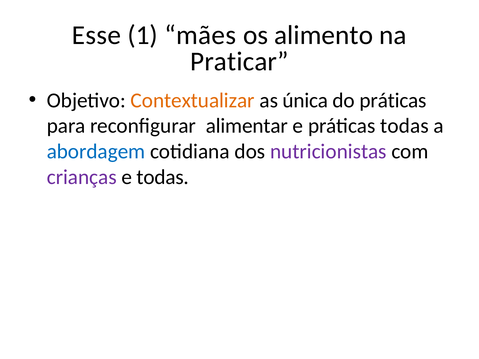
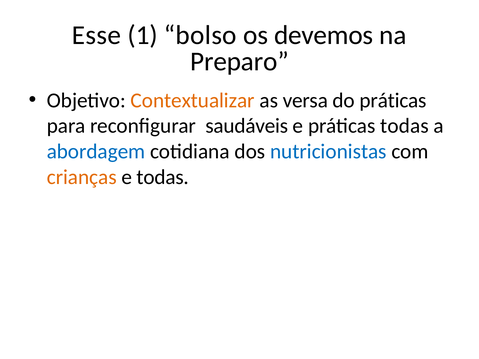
mães: mães -> bolso (200, 35)
alimento: alimento -> devemos (324, 35)
Praticar: Praticar -> Preparo (239, 61)
única: única -> versa (305, 100)
alimentar: alimentar -> saudáveis (247, 126)
nutricionistas colour: purple -> blue (328, 152)
crianças colour: purple -> orange (82, 177)
